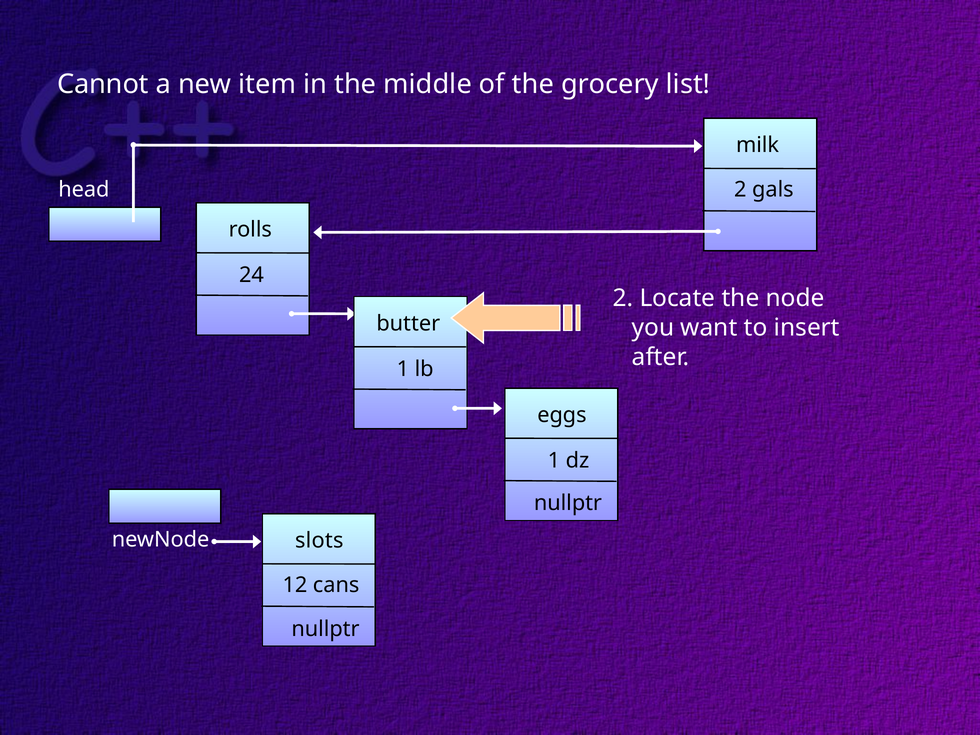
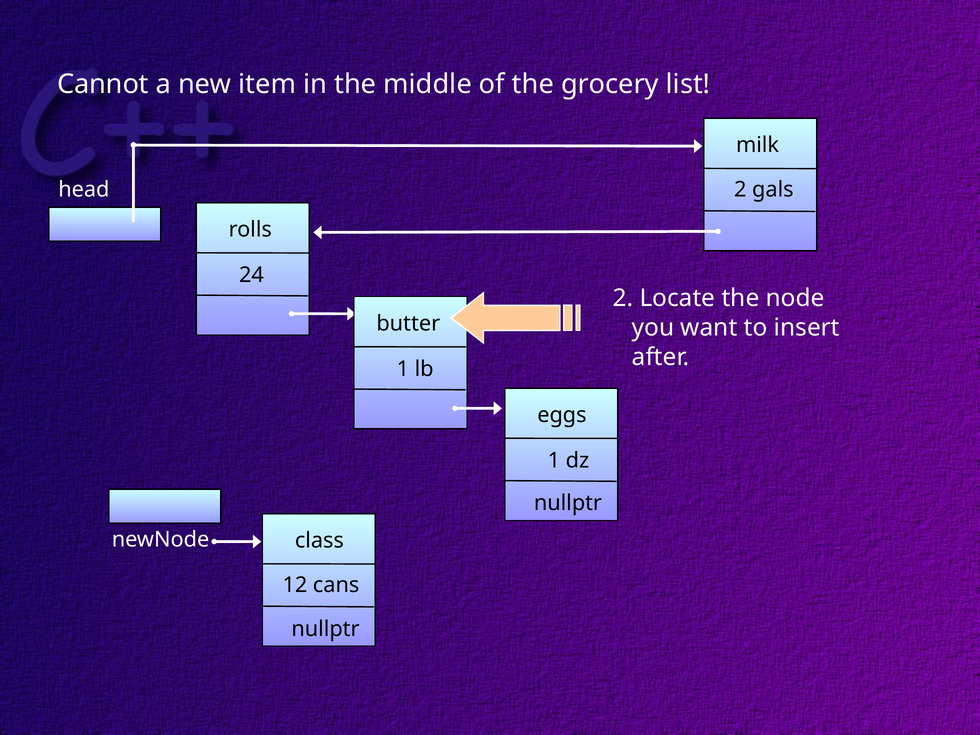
slots: slots -> class (319, 541)
